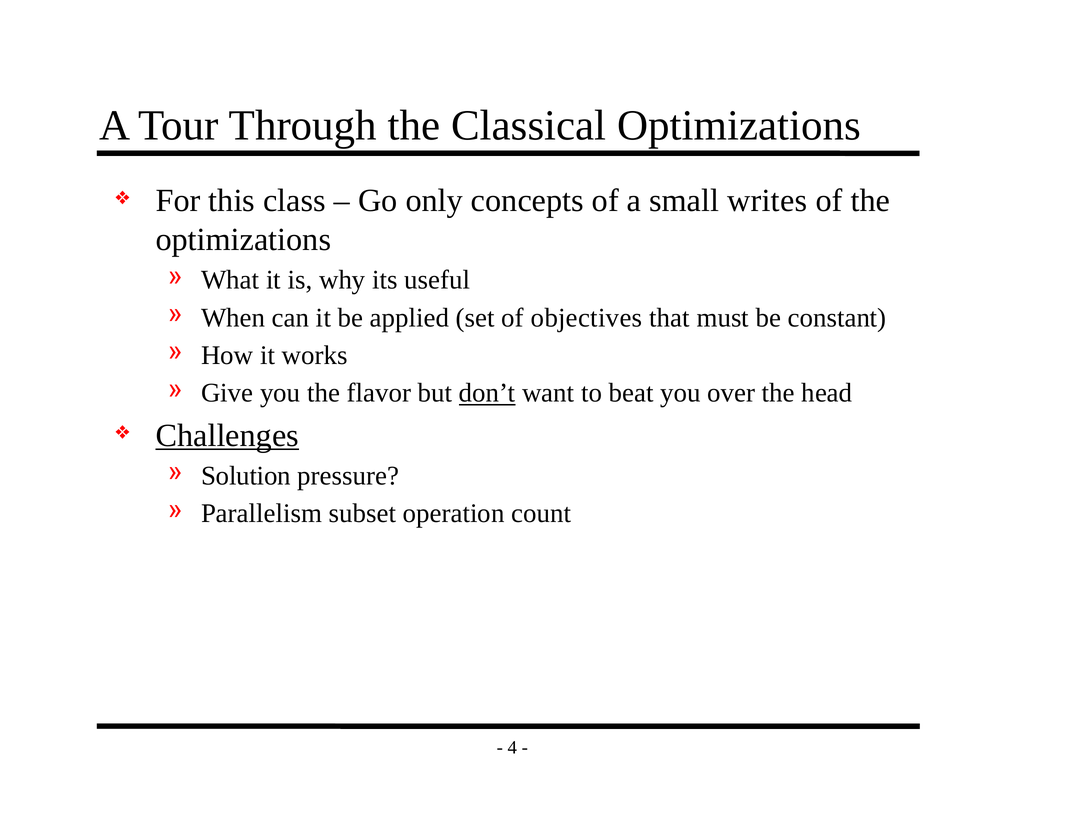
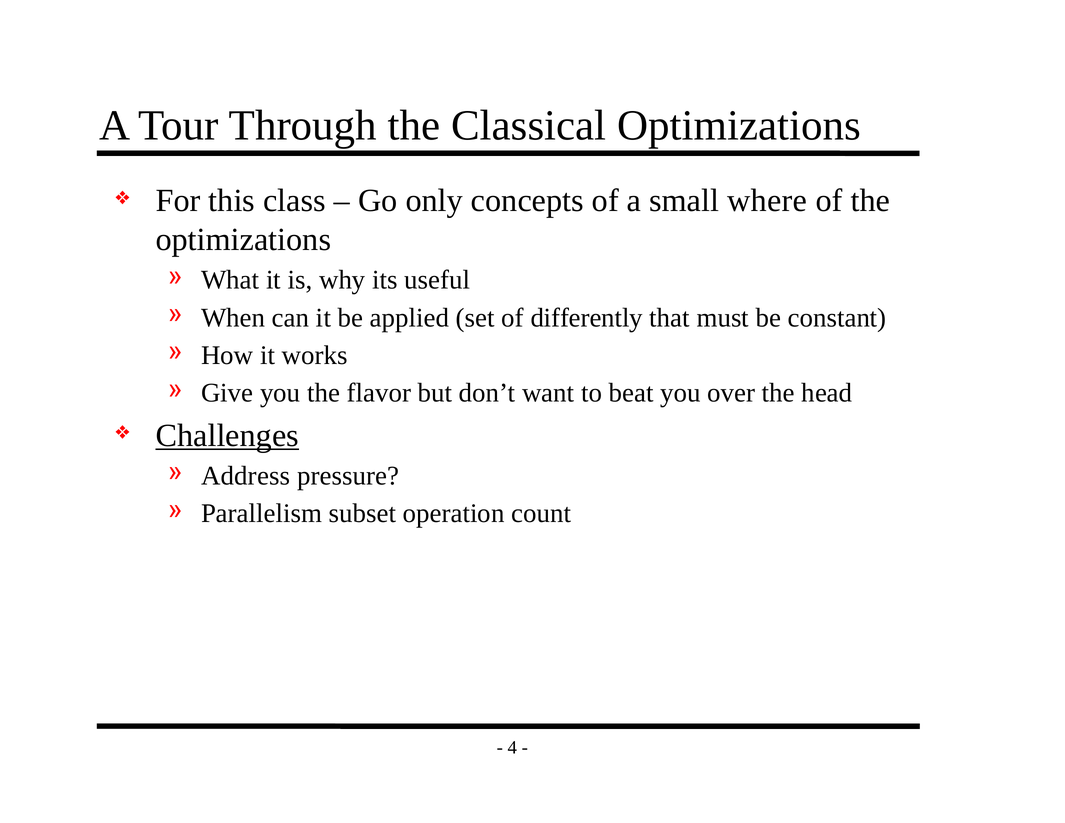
writes: writes -> where (767, 201)
objectives: objectives -> differently (587, 318)
don’t underline: present -> none (487, 393)
Solution: Solution -> Address (246, 476)
